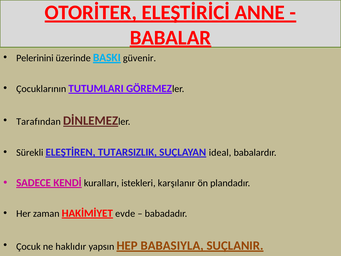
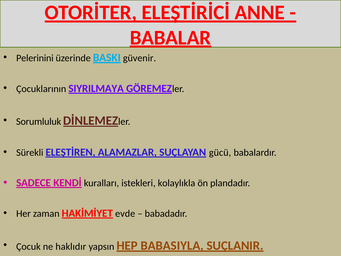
TUTUMLARI: TUTUMLARI -> SIYRILMAYA (96, 88)
Tarafından: Tarafından -> Sorumluluk (39, 122)
TUTARSIZLIK: TUTARSIZLIK -> ALAMAZLAR (127, 152)
ideal: ideal -> gücü (220, 152)
karşılanır: karşılanır -> kolaylıkla (177, 183)
